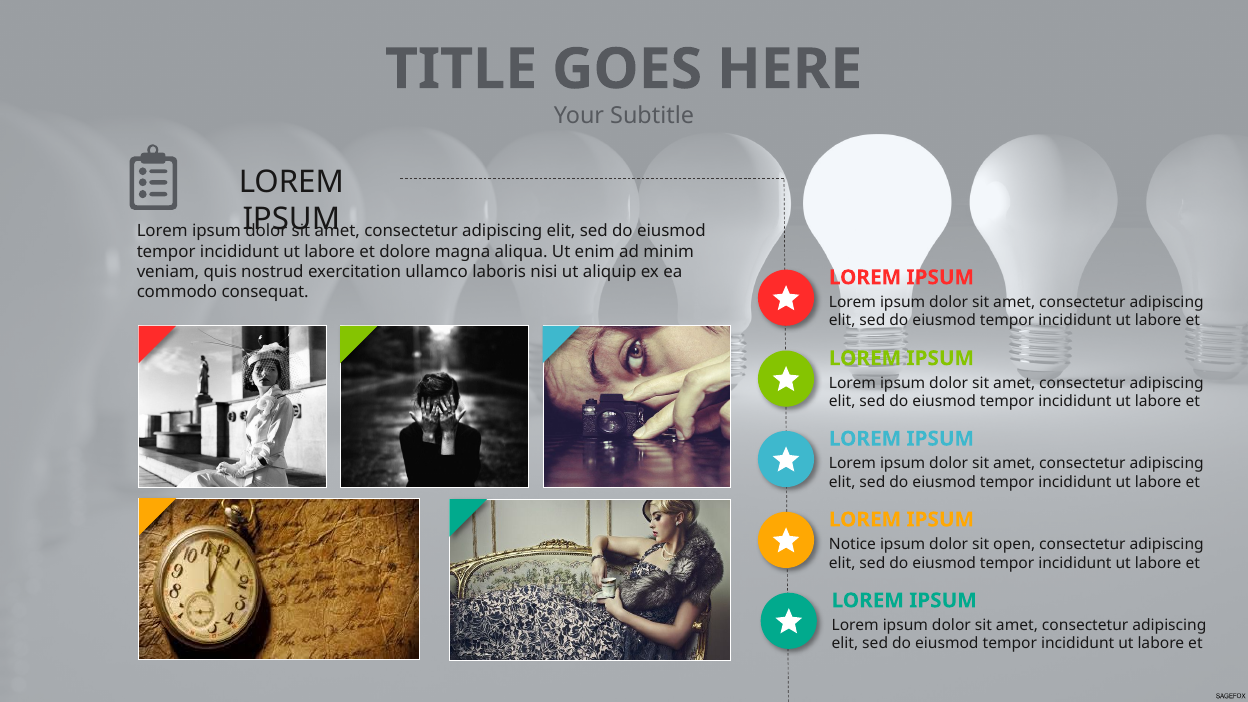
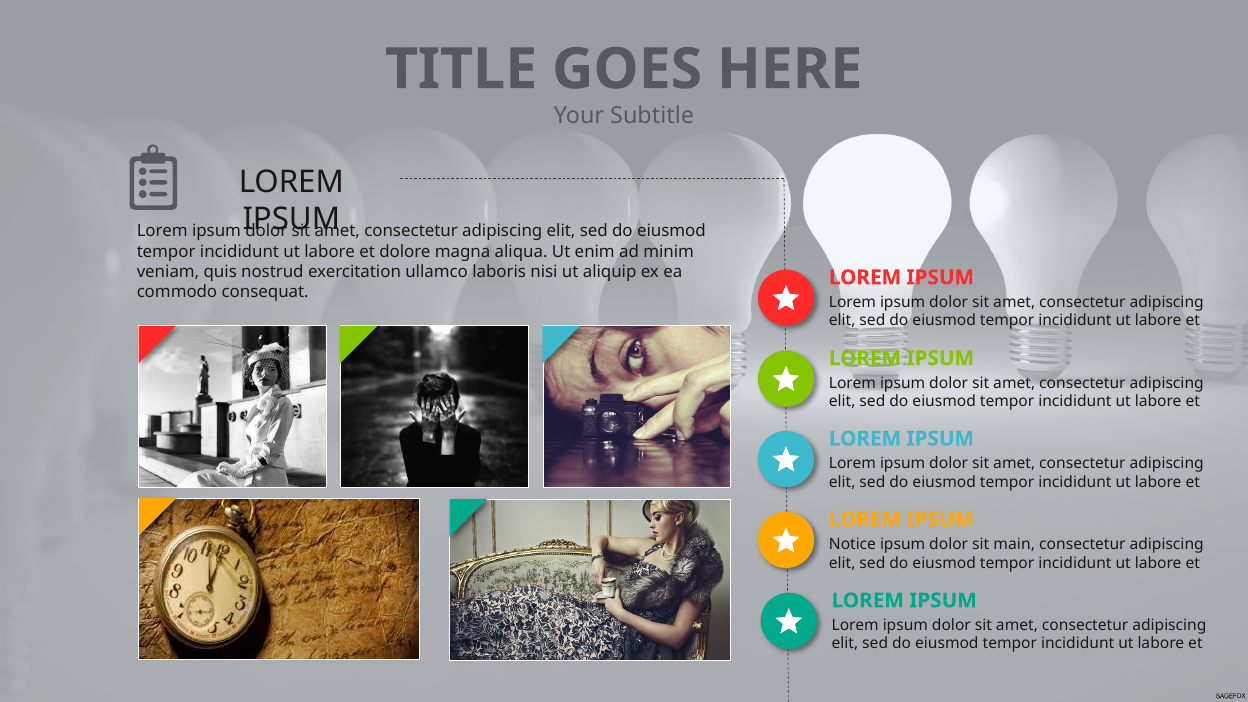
open: open -> main (1014, 544)
